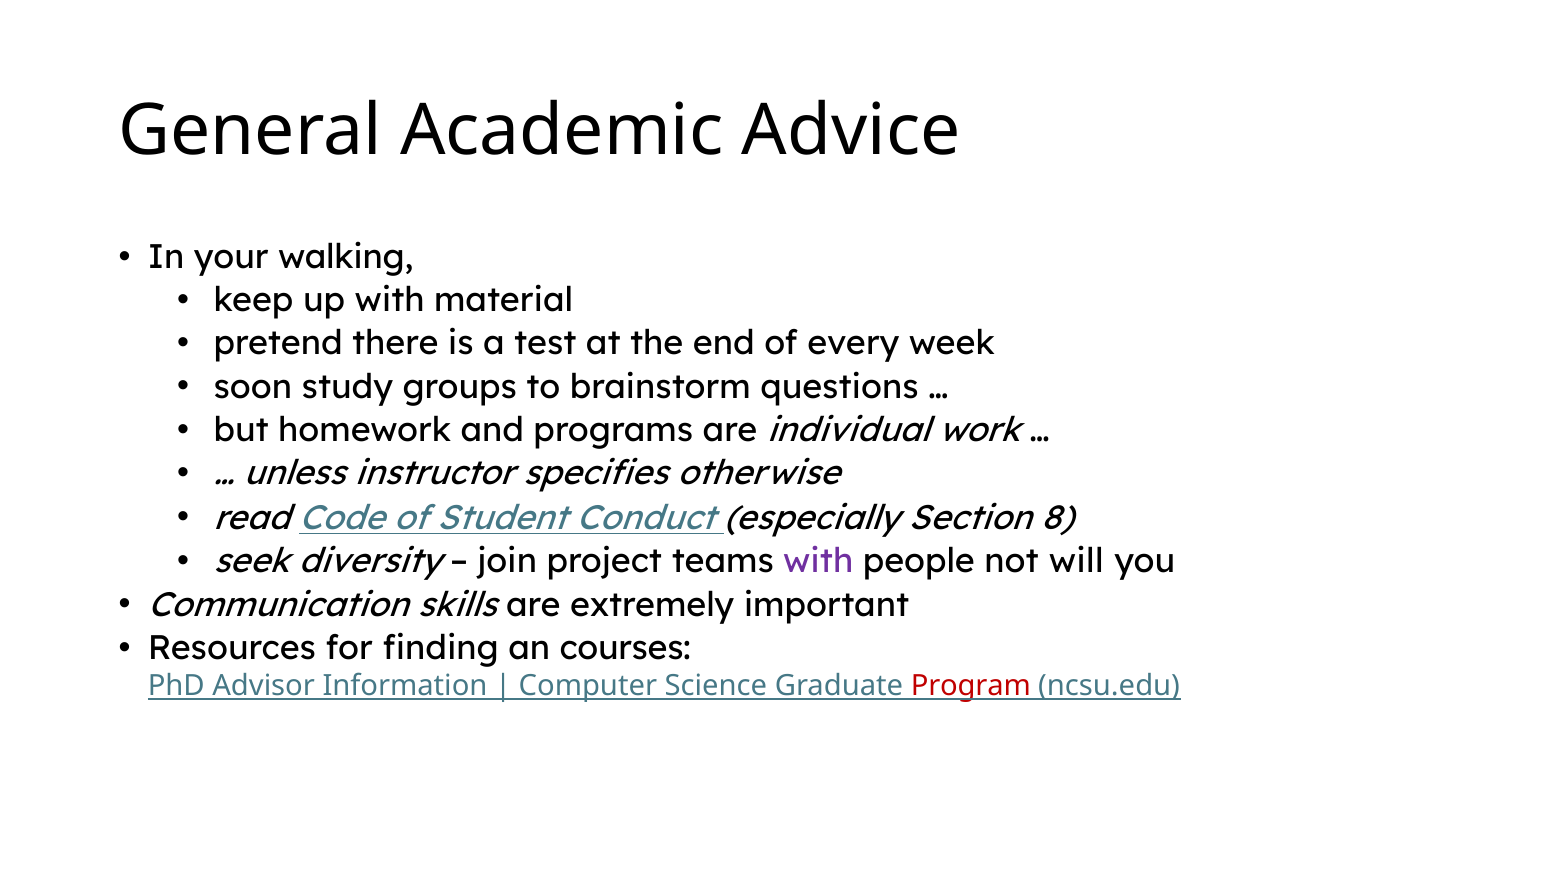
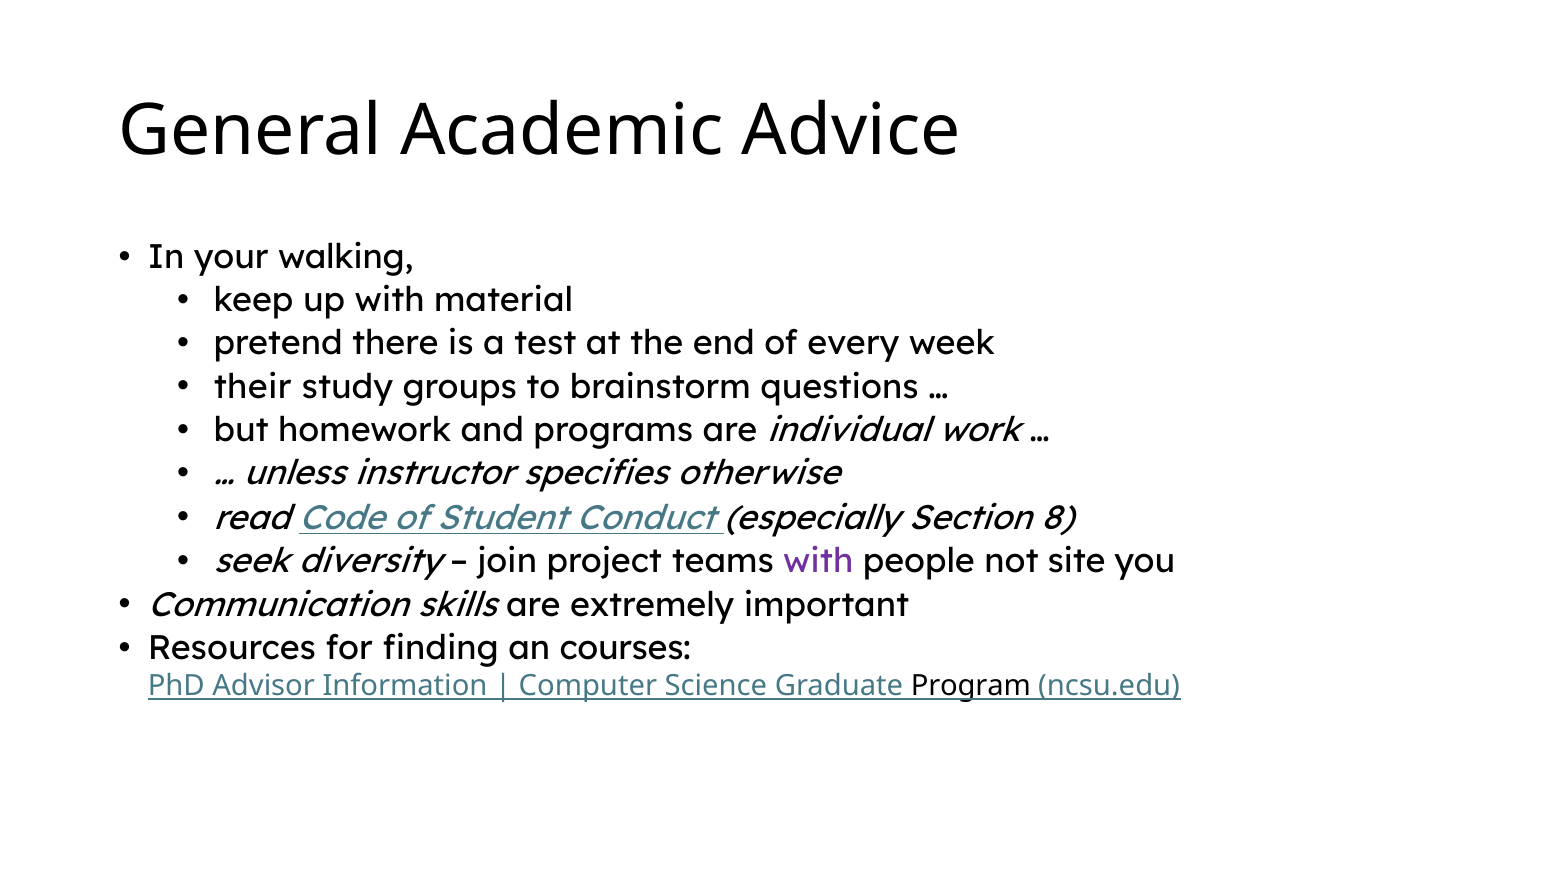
soon: soon -> their (253, 387)
will: will -> site (1077, 562)
Program colour: red -> black (971, 686)
